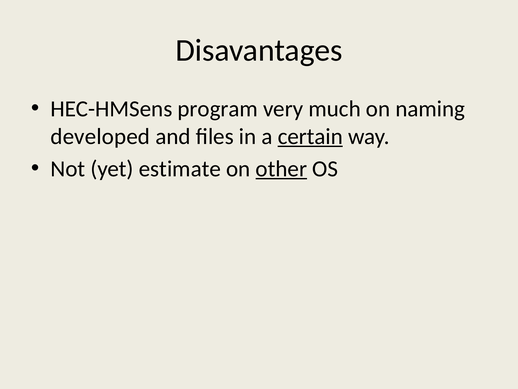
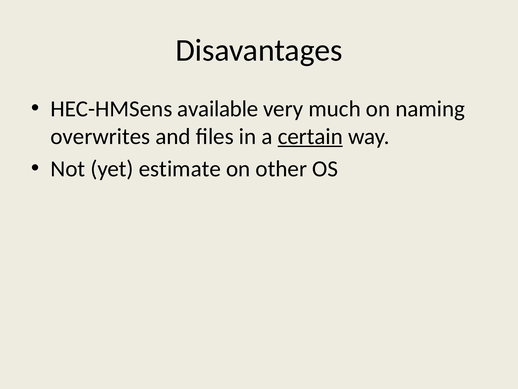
program: program -> available (218, 109)
developed: developed -> overwrites (100, 136)
other underline: present -> none (281, 169)
